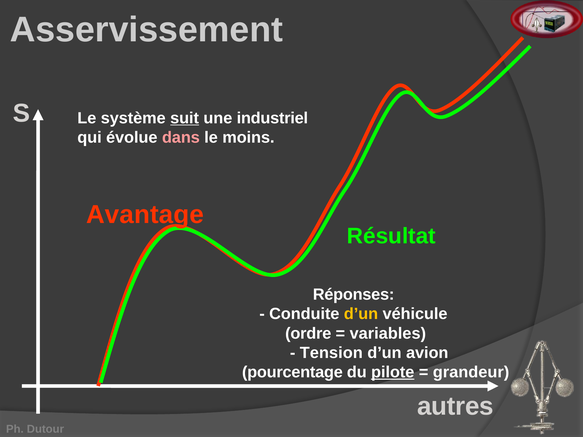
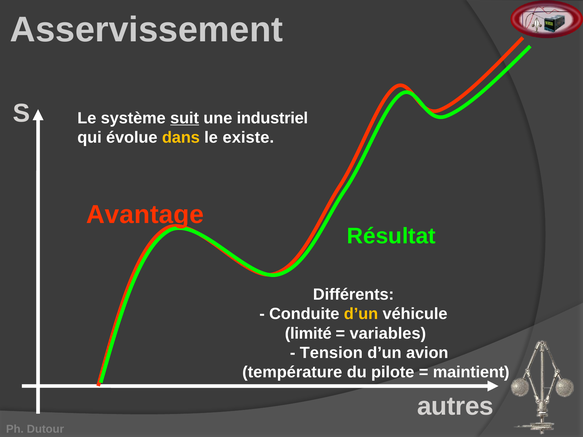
dans colour: pink -> yellow (181, 138)
moins: moins -> existe (248, 138)
Réponses: Réponses -> Différents (354, 295)
ordre: ordre -> limité (308, 334)
pourcentage: pourcentage -> température (292, 372)
pilote underline: present -> none (393, 372)
grandeur: grandeur -> maintient (471, 372)
